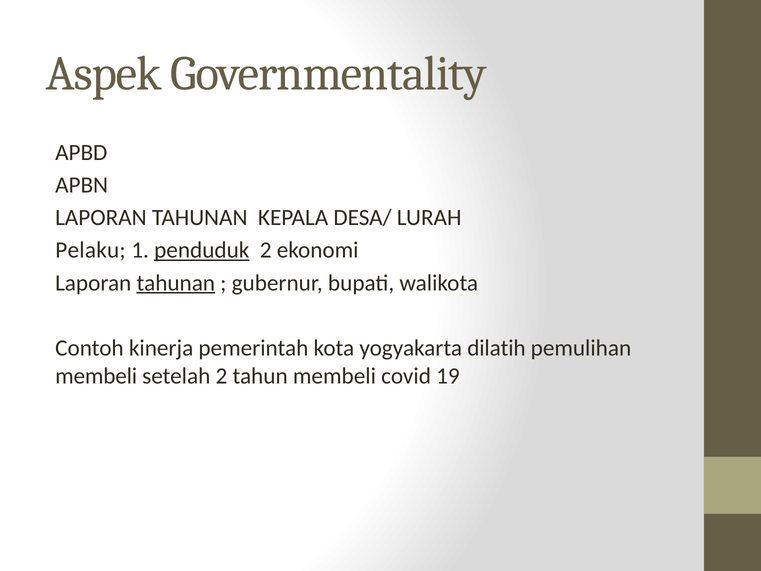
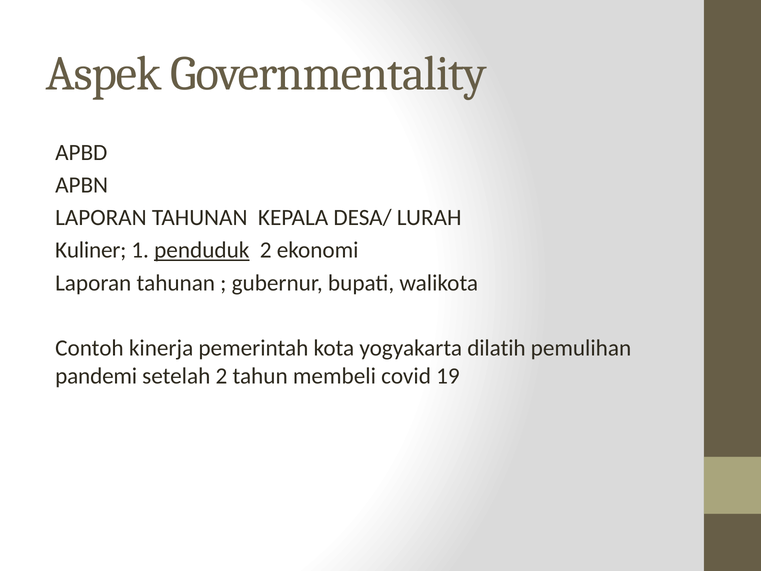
Pelaku: Pelaku -> Kuliner (91, 250)
tahunan underline: present -> none (176, 283)
membeli: membeli -> pandemi (96, 376)
